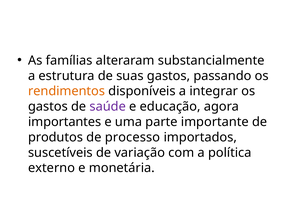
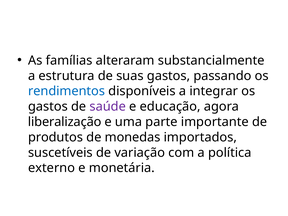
rendimentos colour: orange -> blue (67, 91)
importantes: importantes -> liberalização (65, 122)
processo: processo -> monedas (133, 137)
